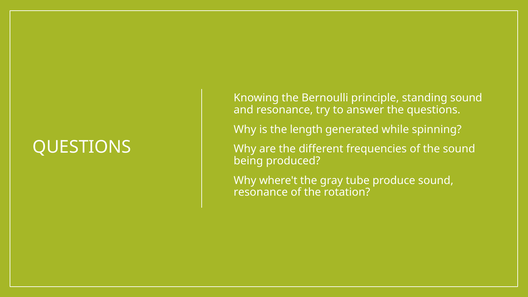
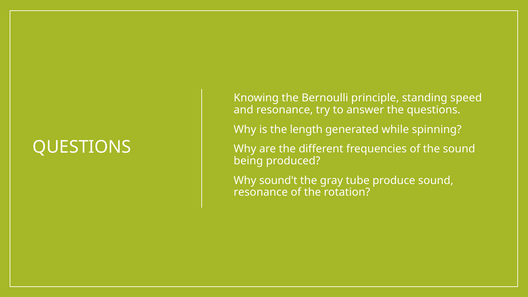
standing sound: sound -> speed (466, 98)
where't: where't -> sound't (278, 180)
